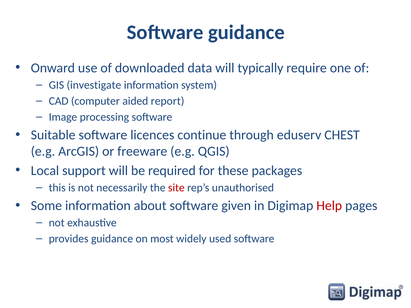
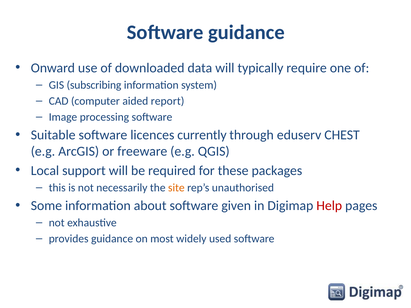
investigate: investigate -> subscribing (94, 85)
continue: continue -> currently (202, 135)
site colour: red -> orange (176, 188)
